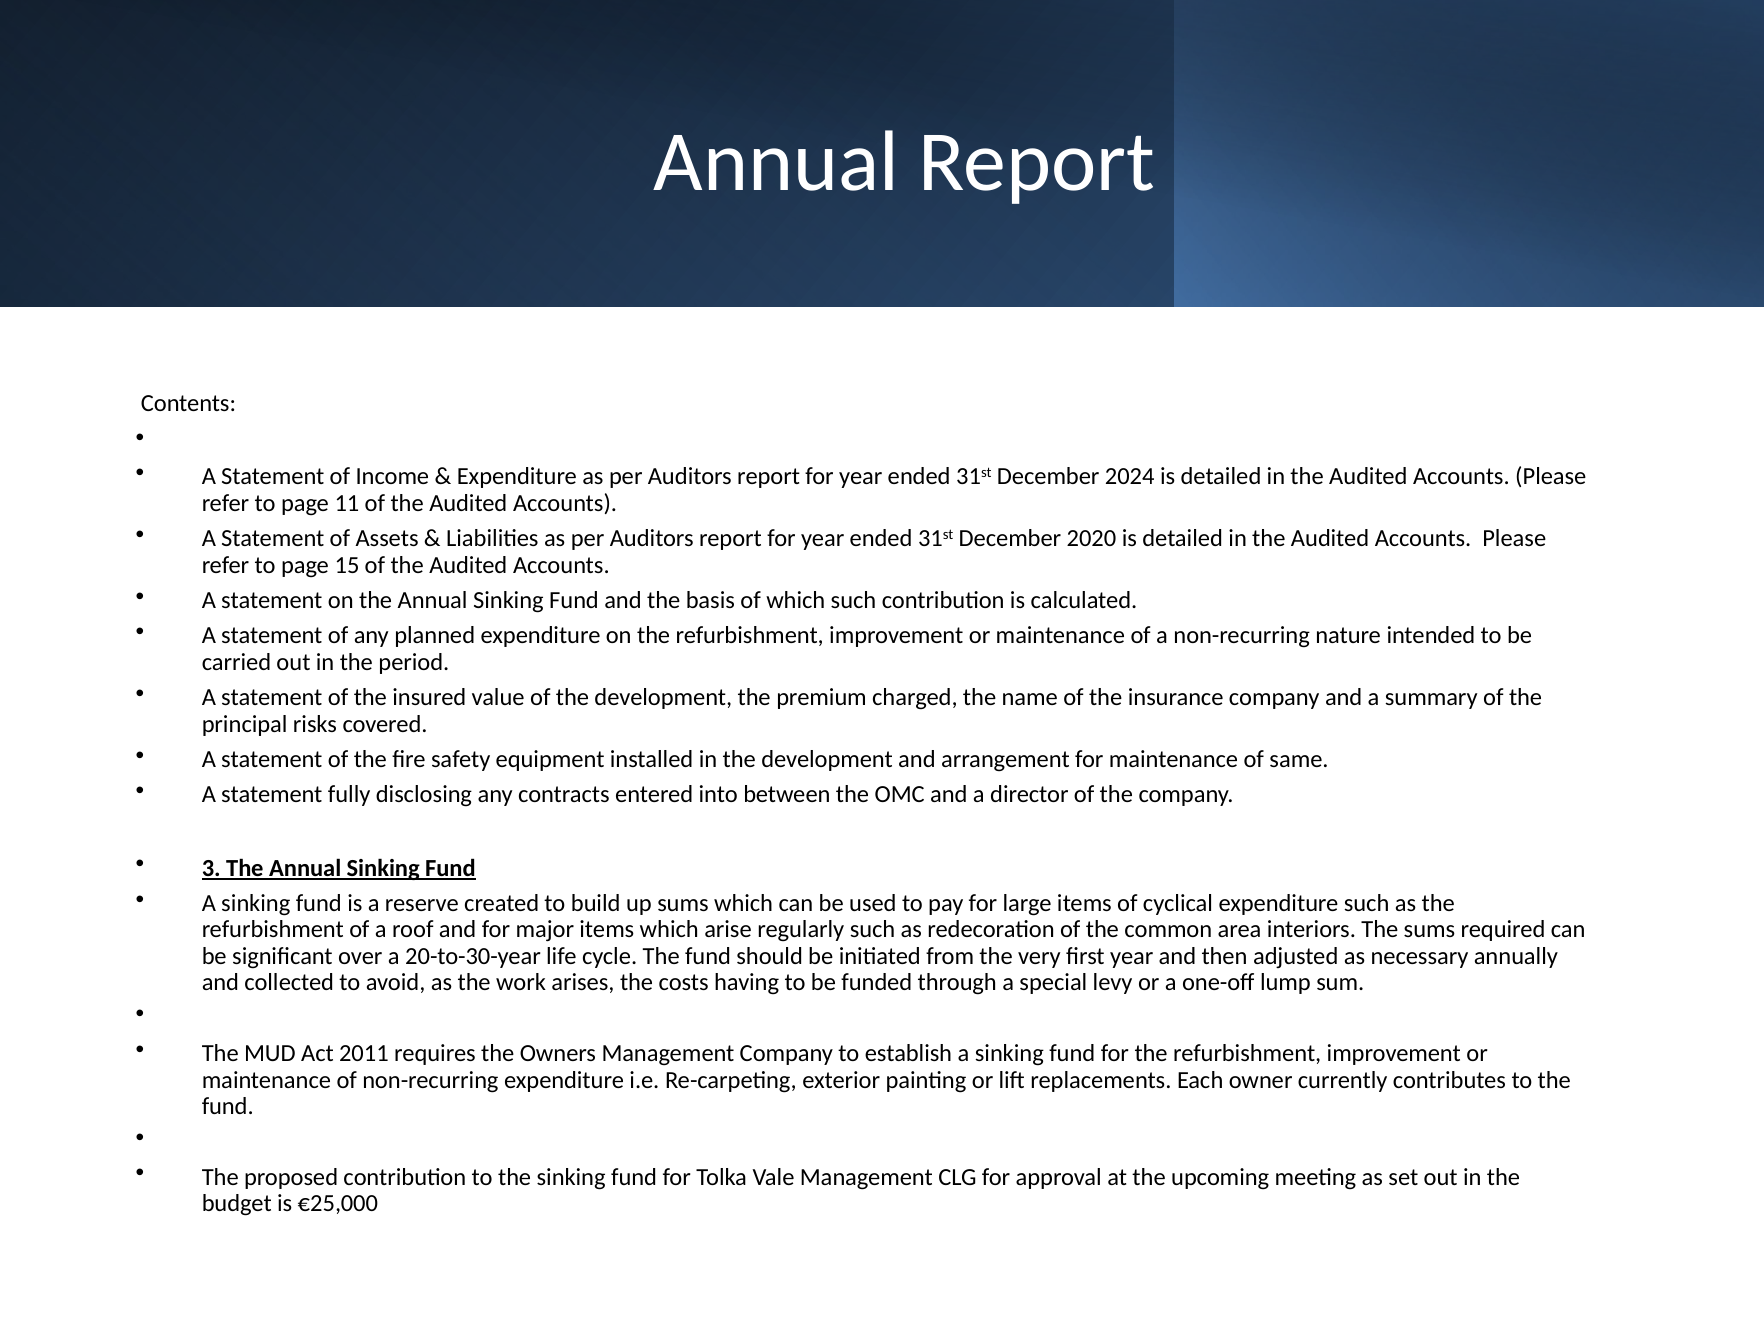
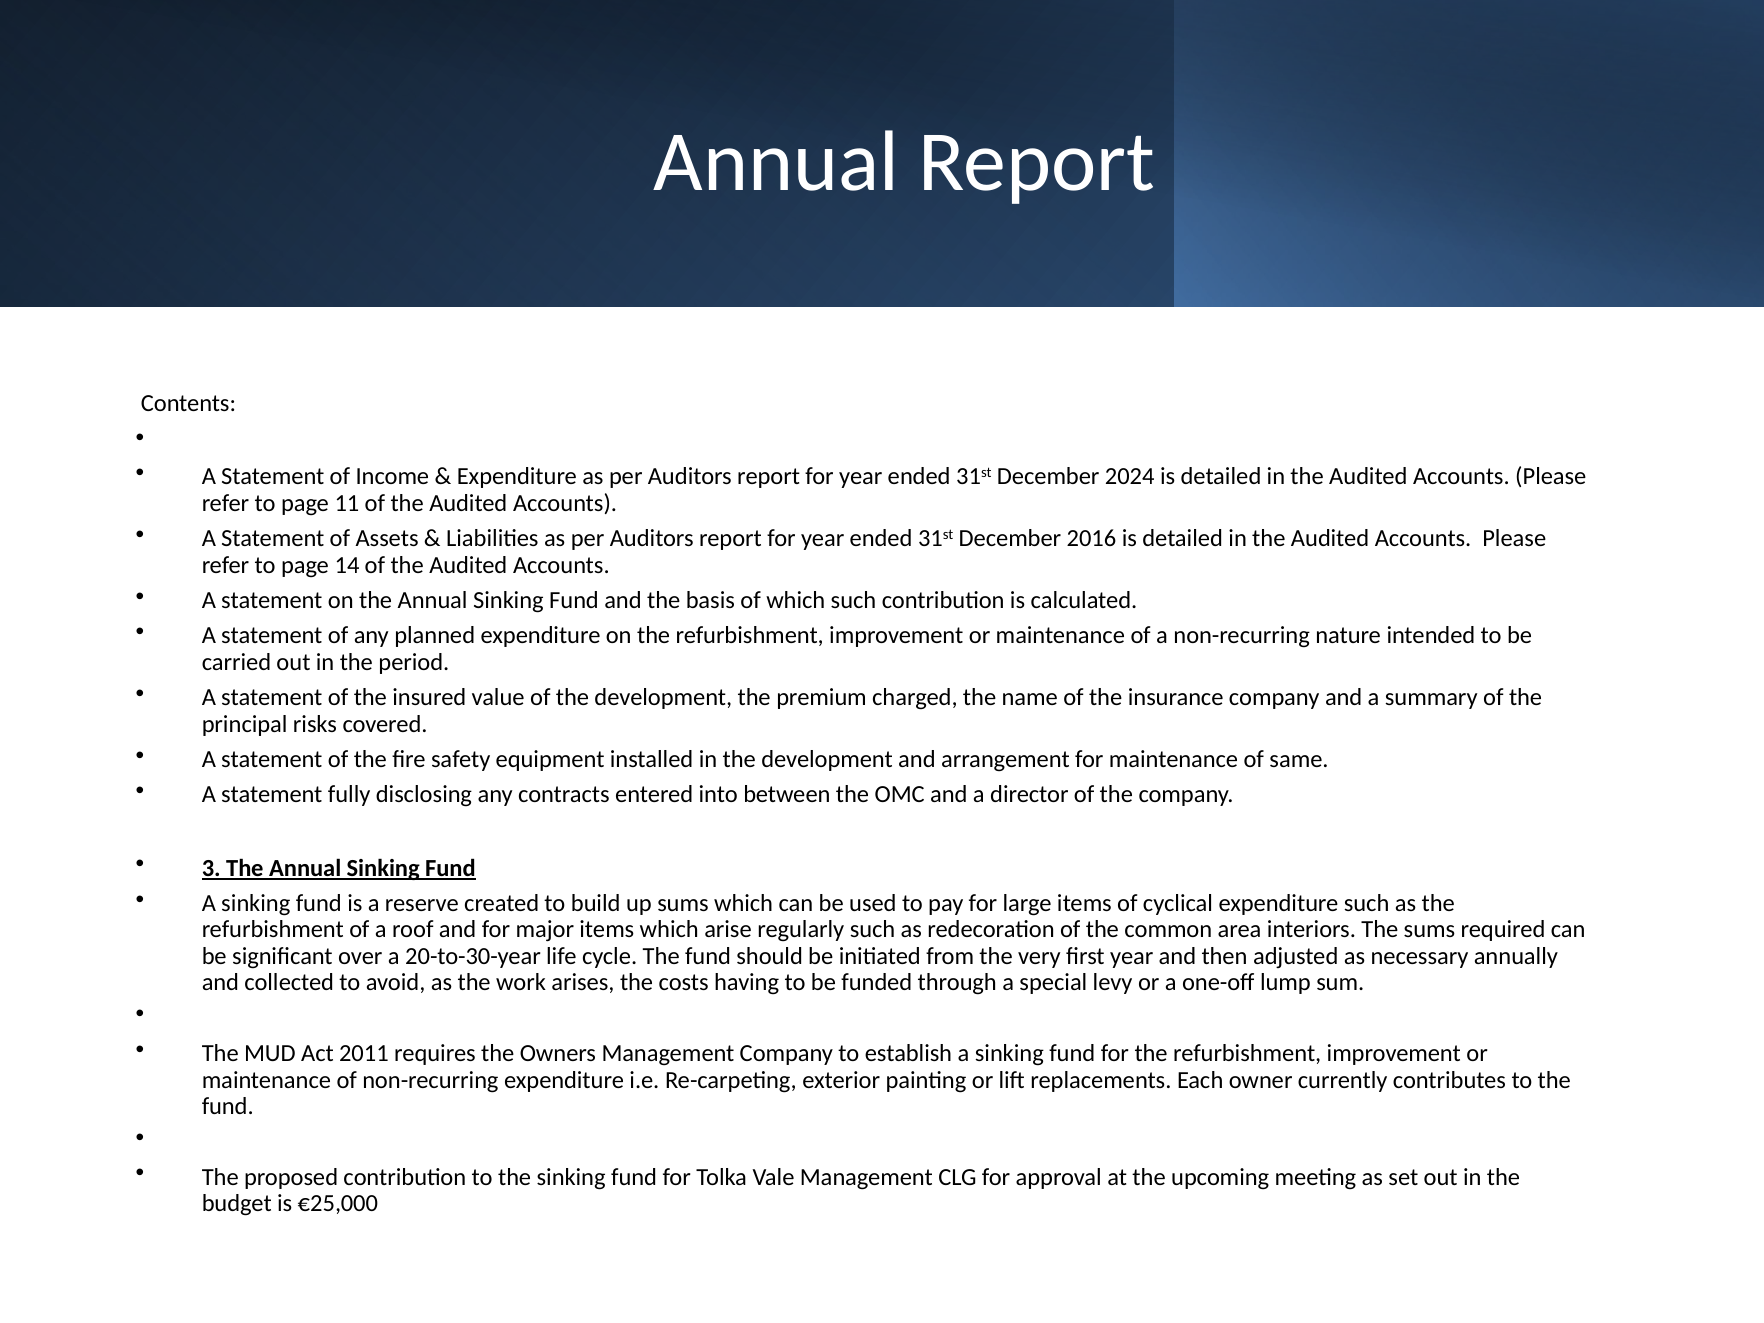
2020: 2020 -> 2016 (1091, 539)
15: 15 -> 14 (347, 565)
